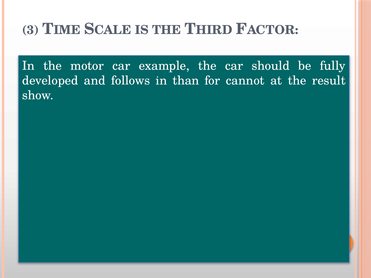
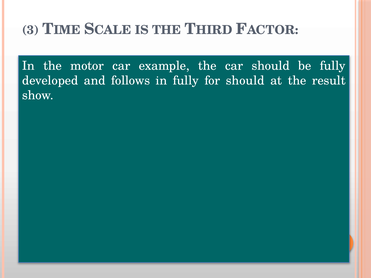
in than: than -> fully (186, 81)
for cannot: cannot -> should (245, 81)
